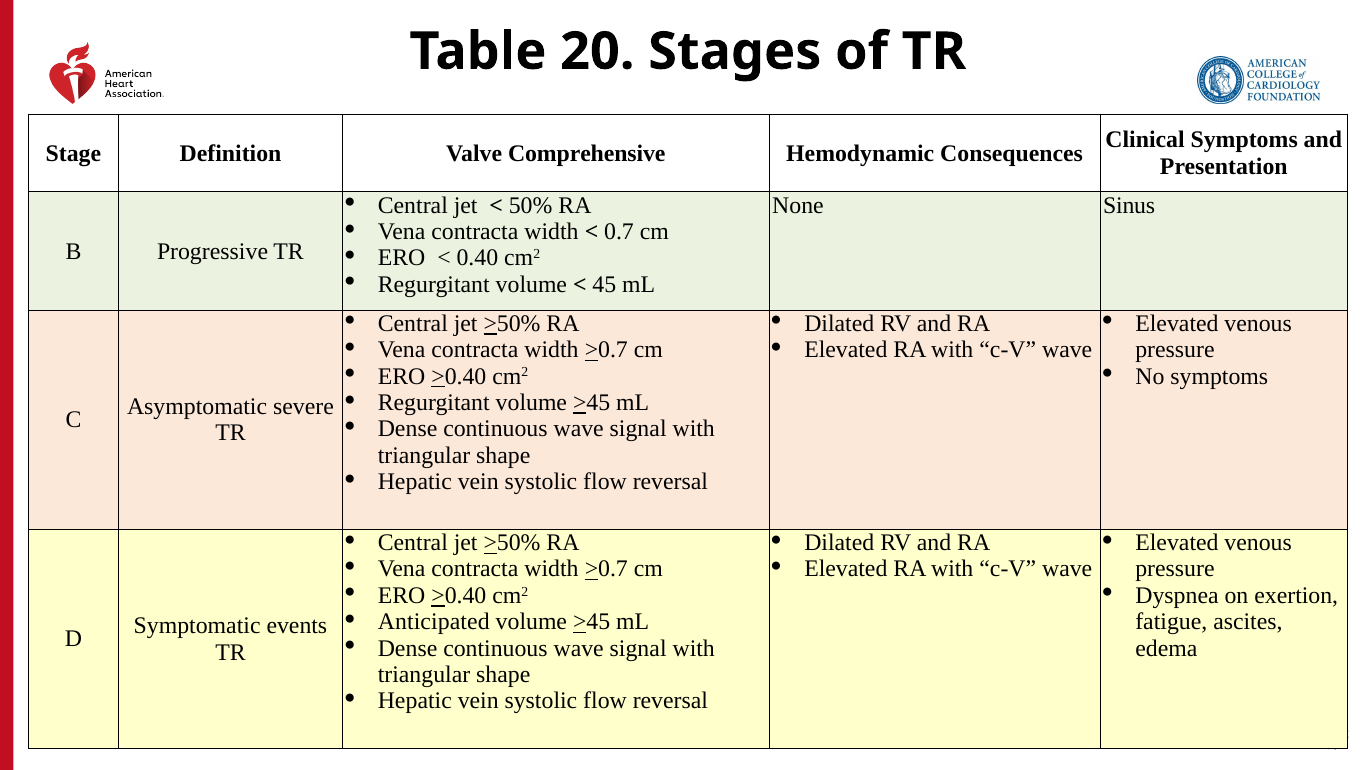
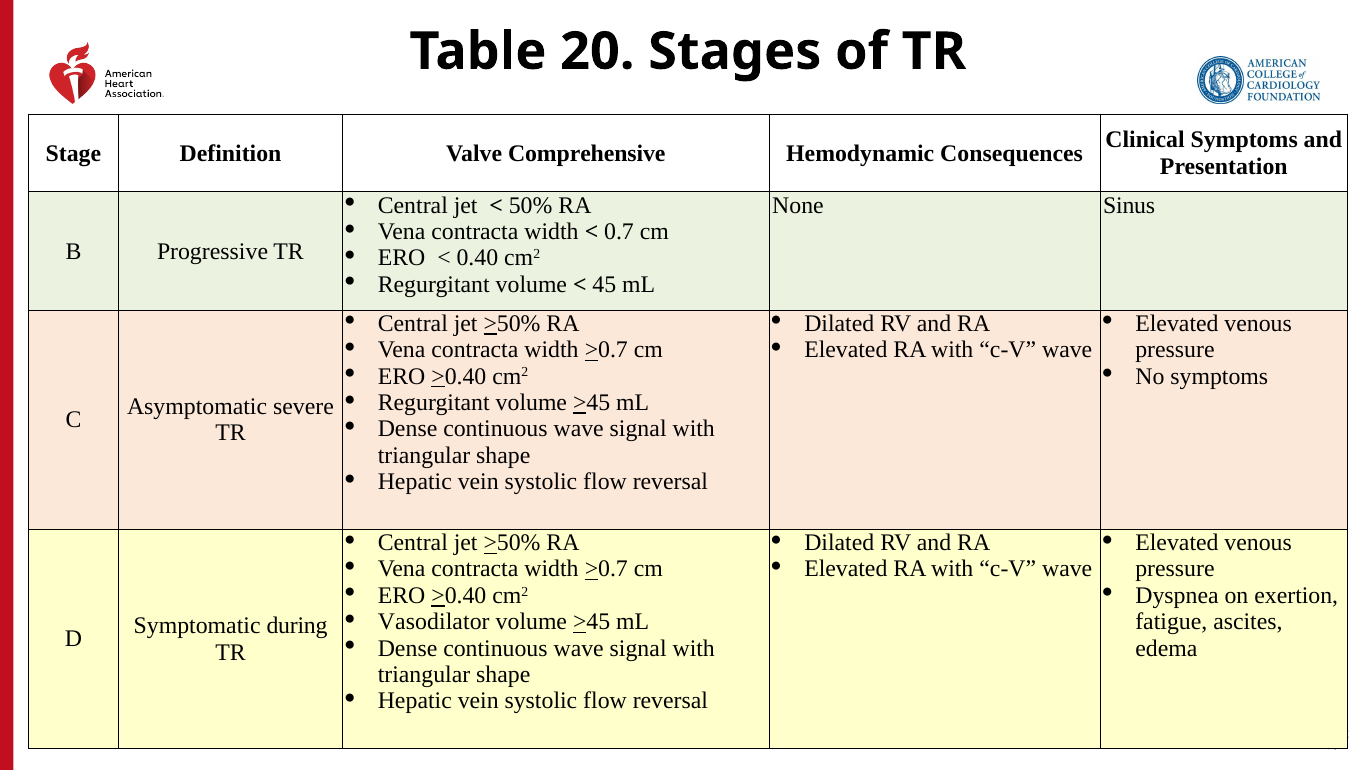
Anticipated: Anticipated -> Vasodilator (434, 622)
events: events -> during (297, 626)
